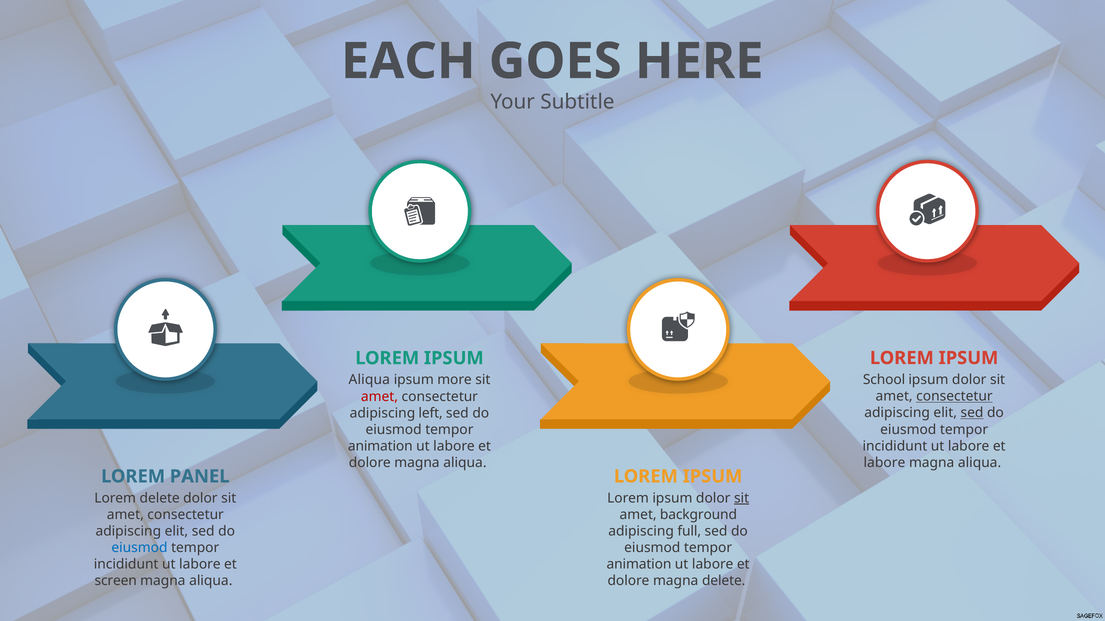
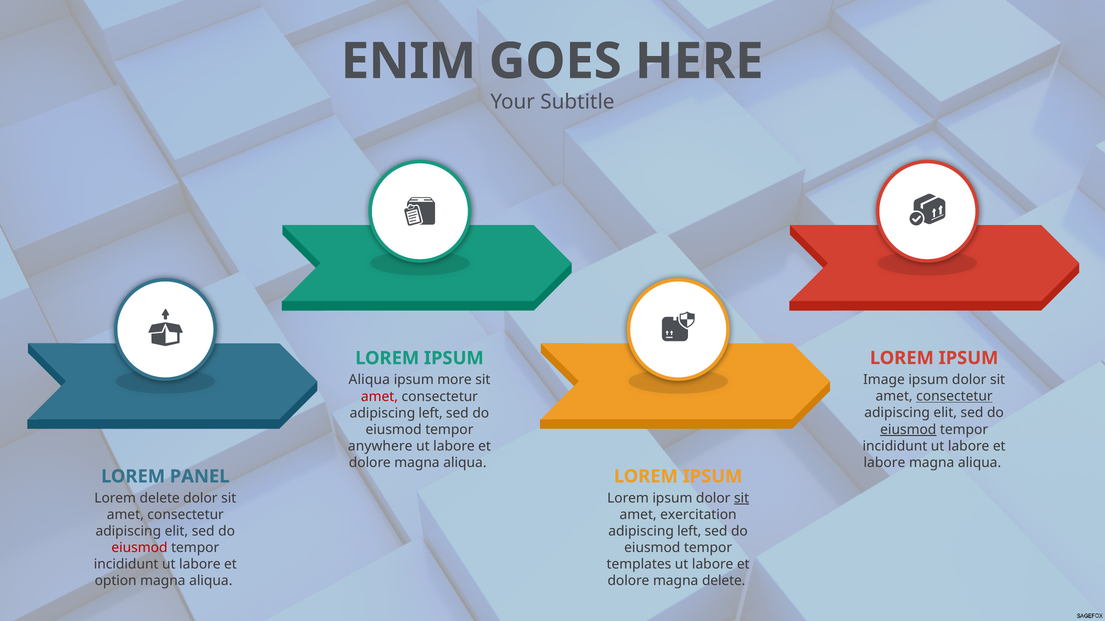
EACH: EACH -> ENIM (408, 61)
School: School -> Image (884, 380)
sed underline: present -> none (972, 413)
eiusmod underline: none -> present (908, 430)
animation: animation -> anywhere (380, 447)
background: background -> exercitation (698, 515)
full: full -> left (689, 532)
eiusmod colour: blue -> red (139, 548)
animation: animation -> templates (639, 565)
screen: screen -> option (116, 581)
